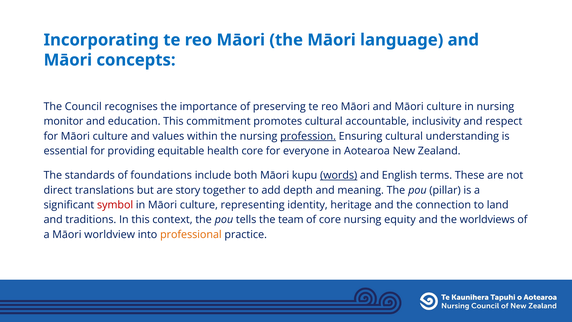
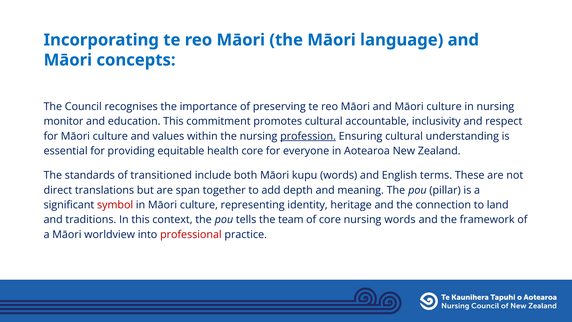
foundations: foundations -> transitioned (161, 175)
words underline: present -> none (339, 175)
story: story -> span (188, 190)
nursing equity: equity -> words (400, 220)
worldviews: worldviews -> framework (487, 220)
professional colour: orange -> red (191, 234)
